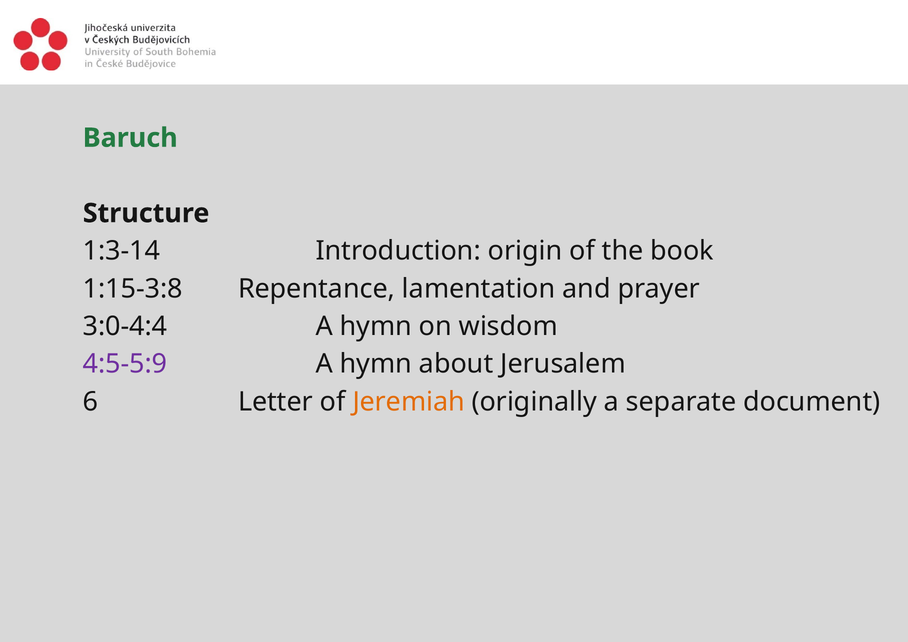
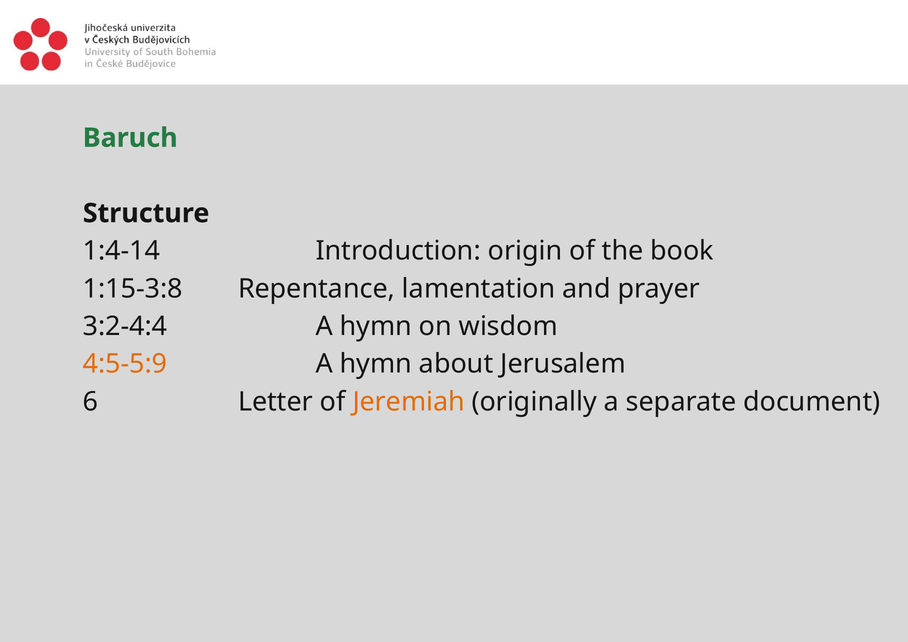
1:3-14: 1:3-14 -> 1:4-14 (121, 251)
3:0-4:4: 3:0-4:4 -> 3:2-4:4 (125, 326)
4:5-5:9 colour: purple -> orange (125, 364)
